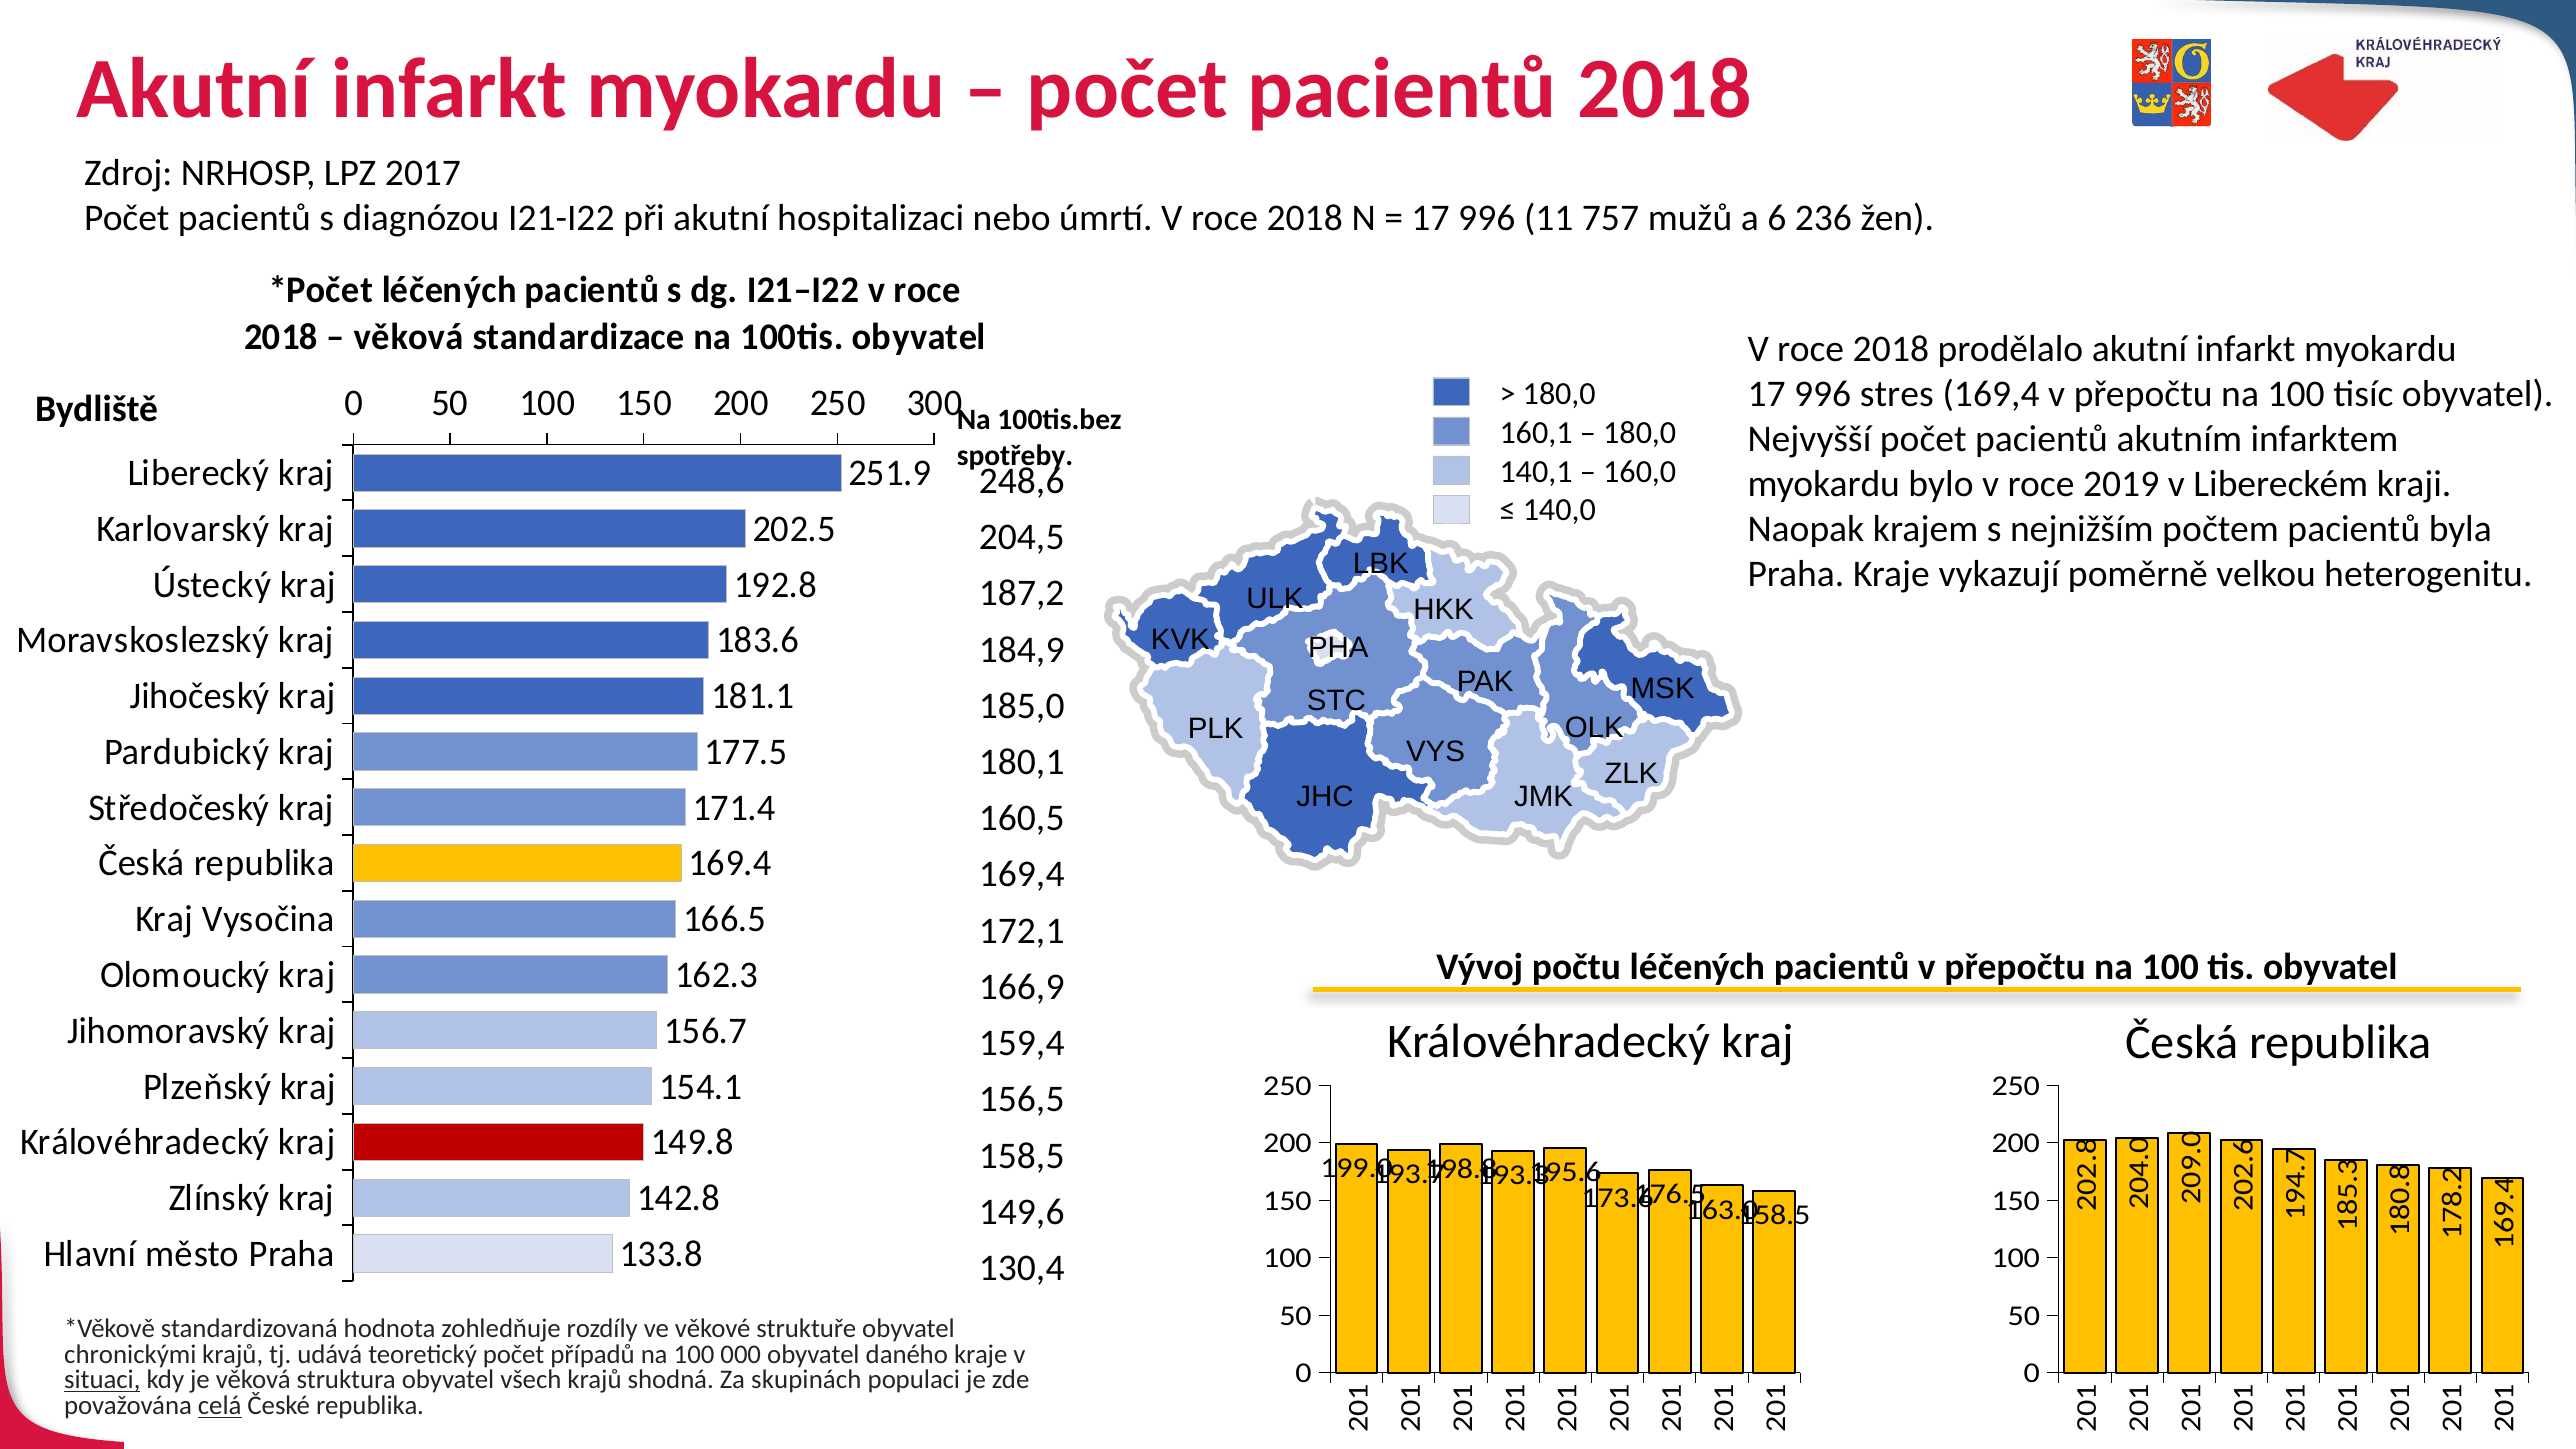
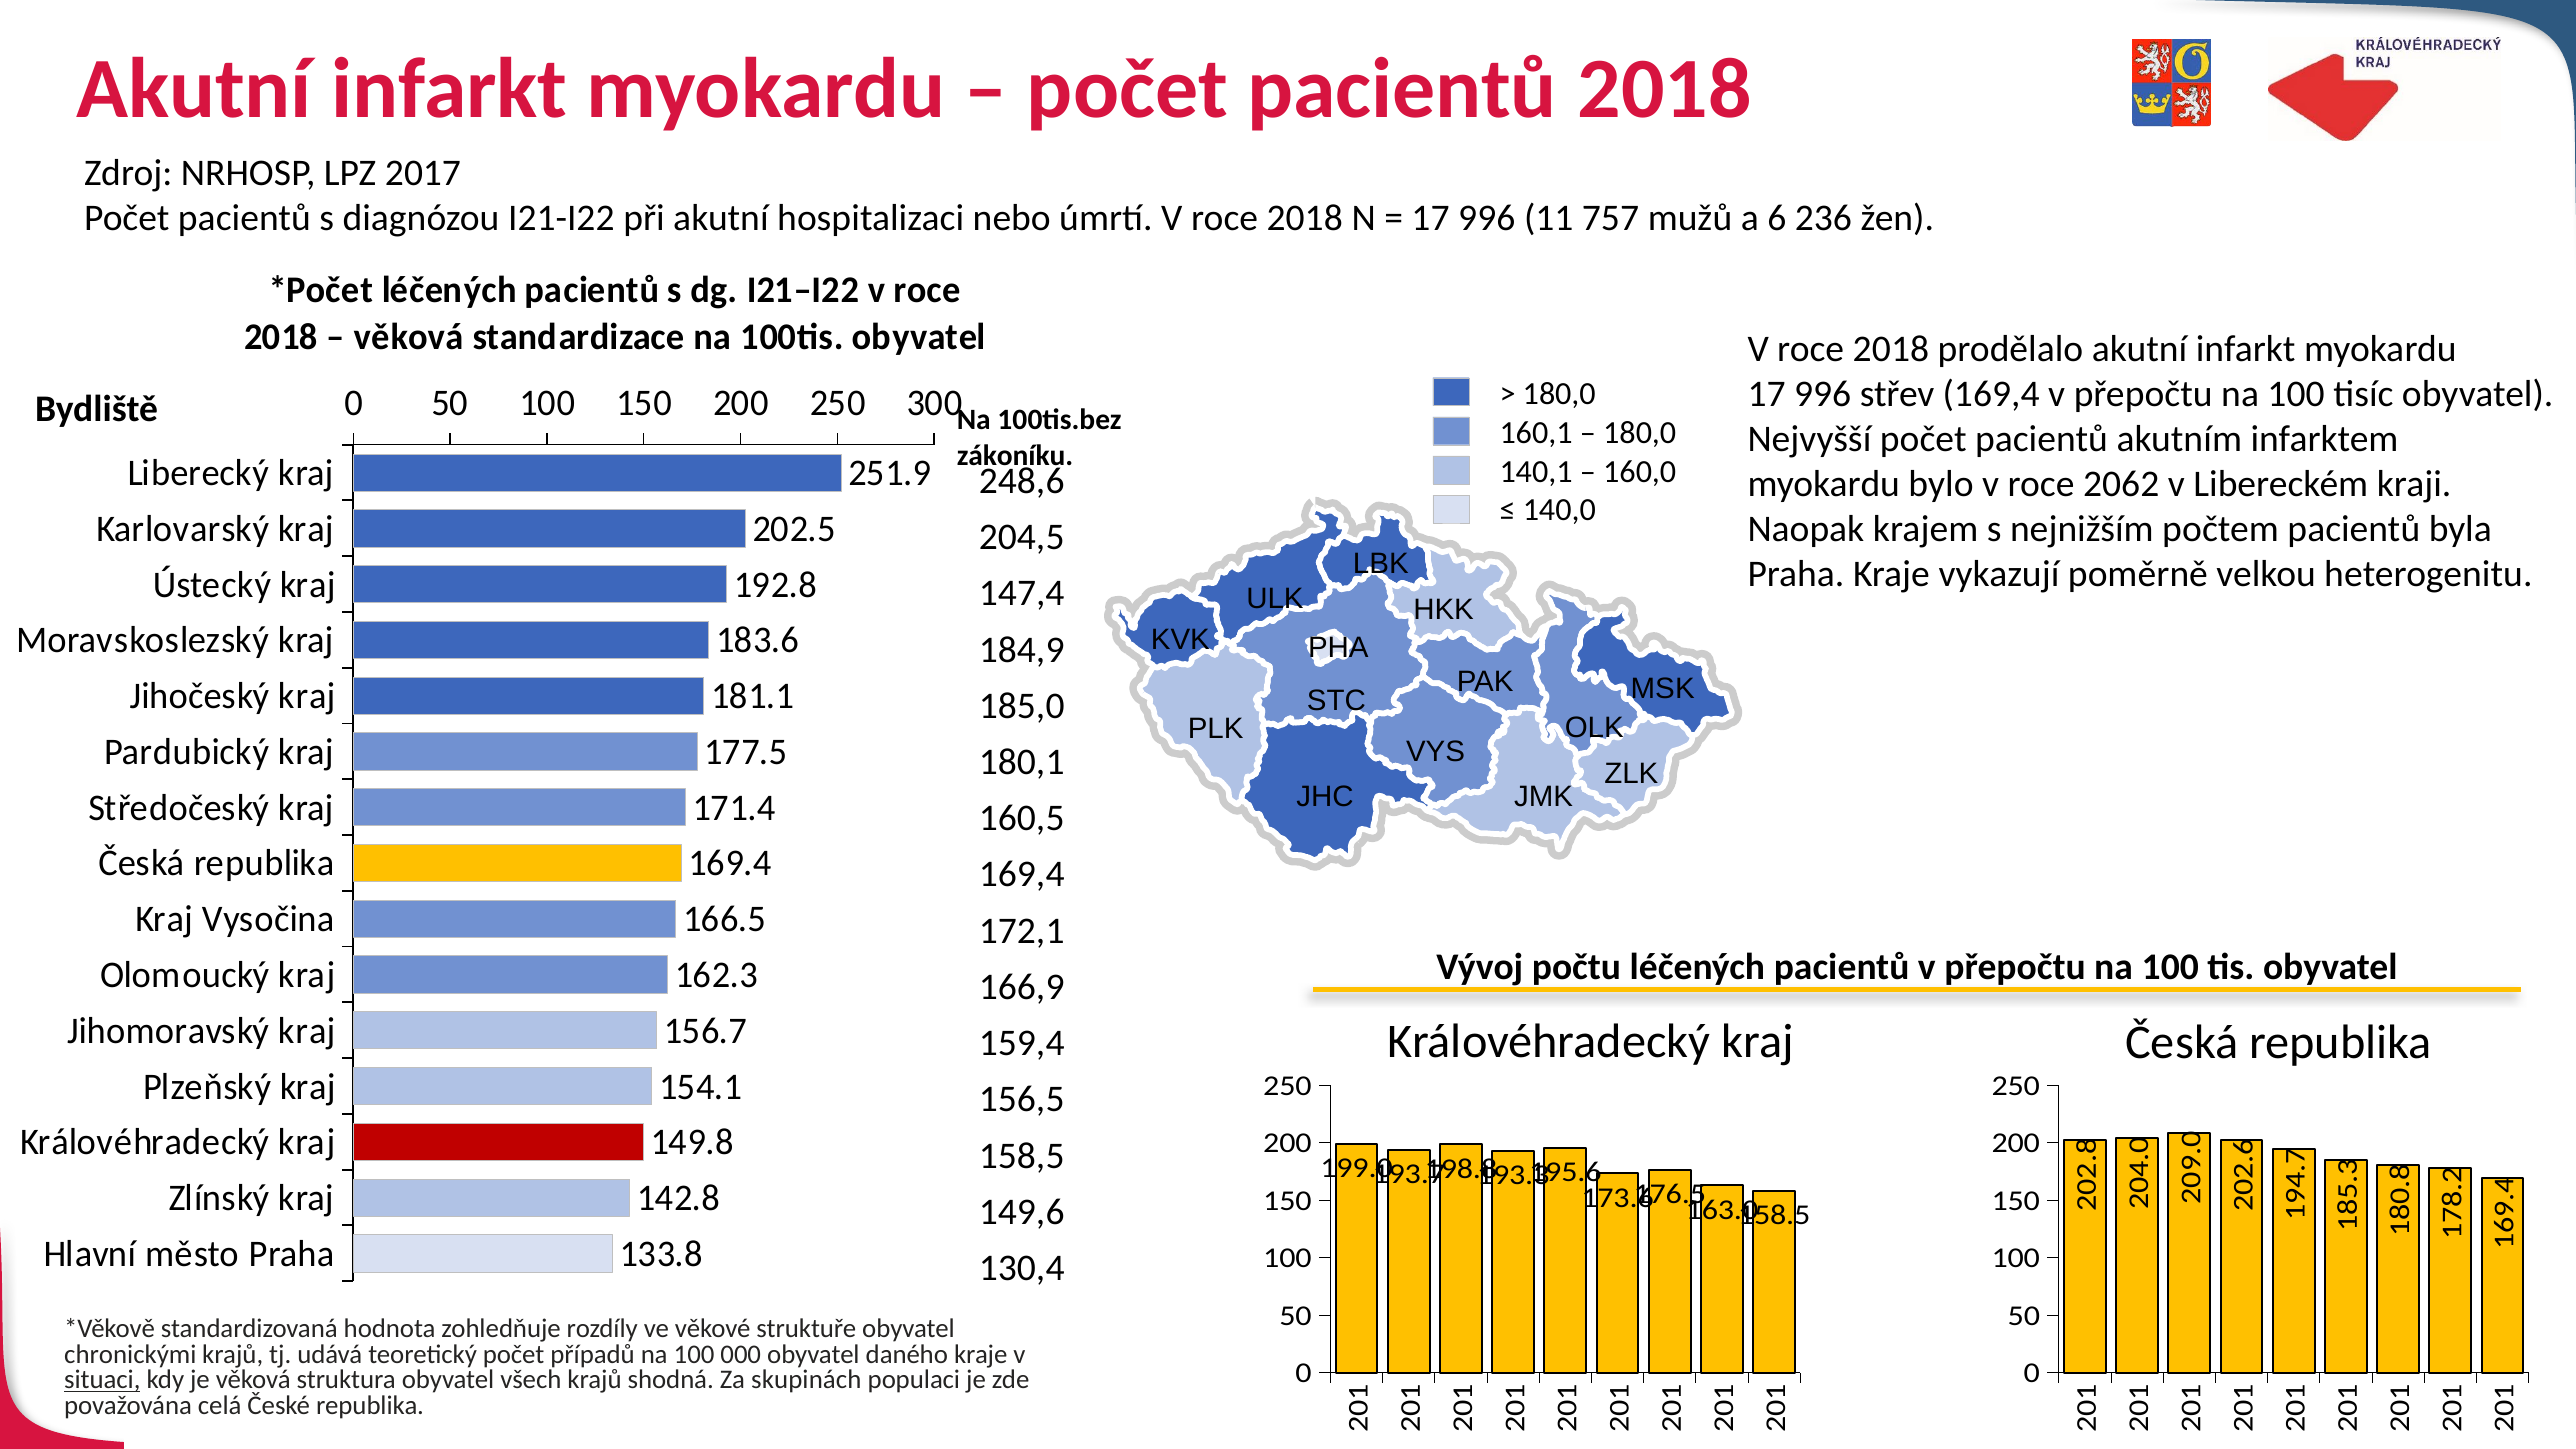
stres: stres -> střev (1897, 394)
spotřeby: spotřeby -> zákoníku (1015, 456)
roce 2019: 2019 -> 2062 (2121, 484)
187,2: 187,2 -> 147,4 (1022, 594)
celá underline: present -> none (220, 1406)
